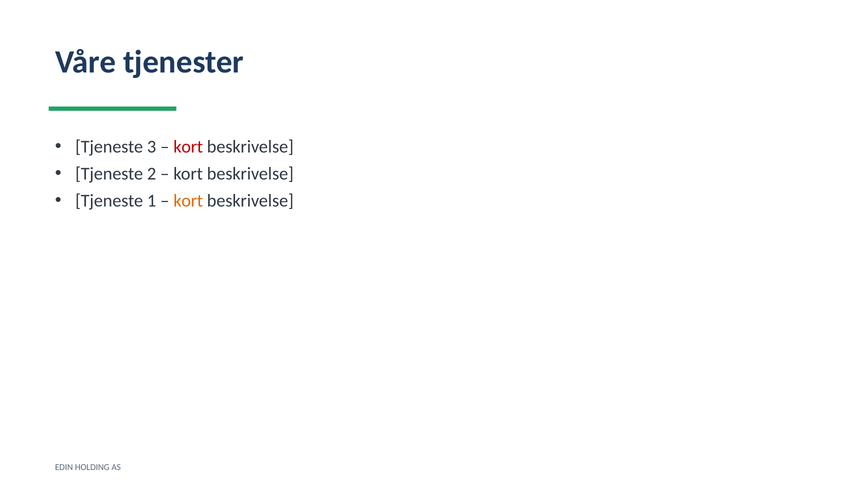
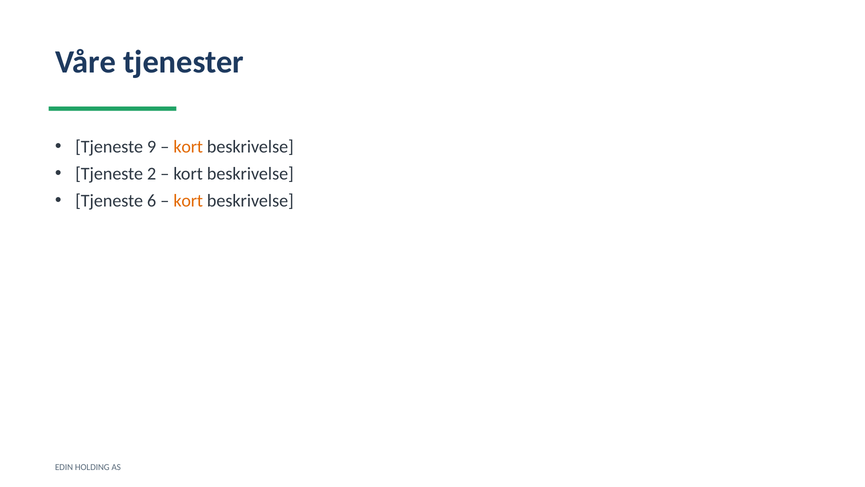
3: 3 -> 9 (152, 147)
kort colour: red -> orange (188, 147)
1: 1 -> 6 (152, 201)
